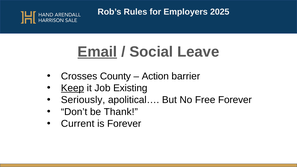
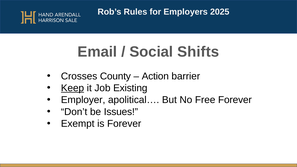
Email underline: present -> none (97, 52)
Leave: Leave -> Shifts (198, 52)
Seriously: Seriously -> Employer (83, 100)
Thank: Thank -> Issues (121, 112)
Current: Current -> Exempt (78, 124)
